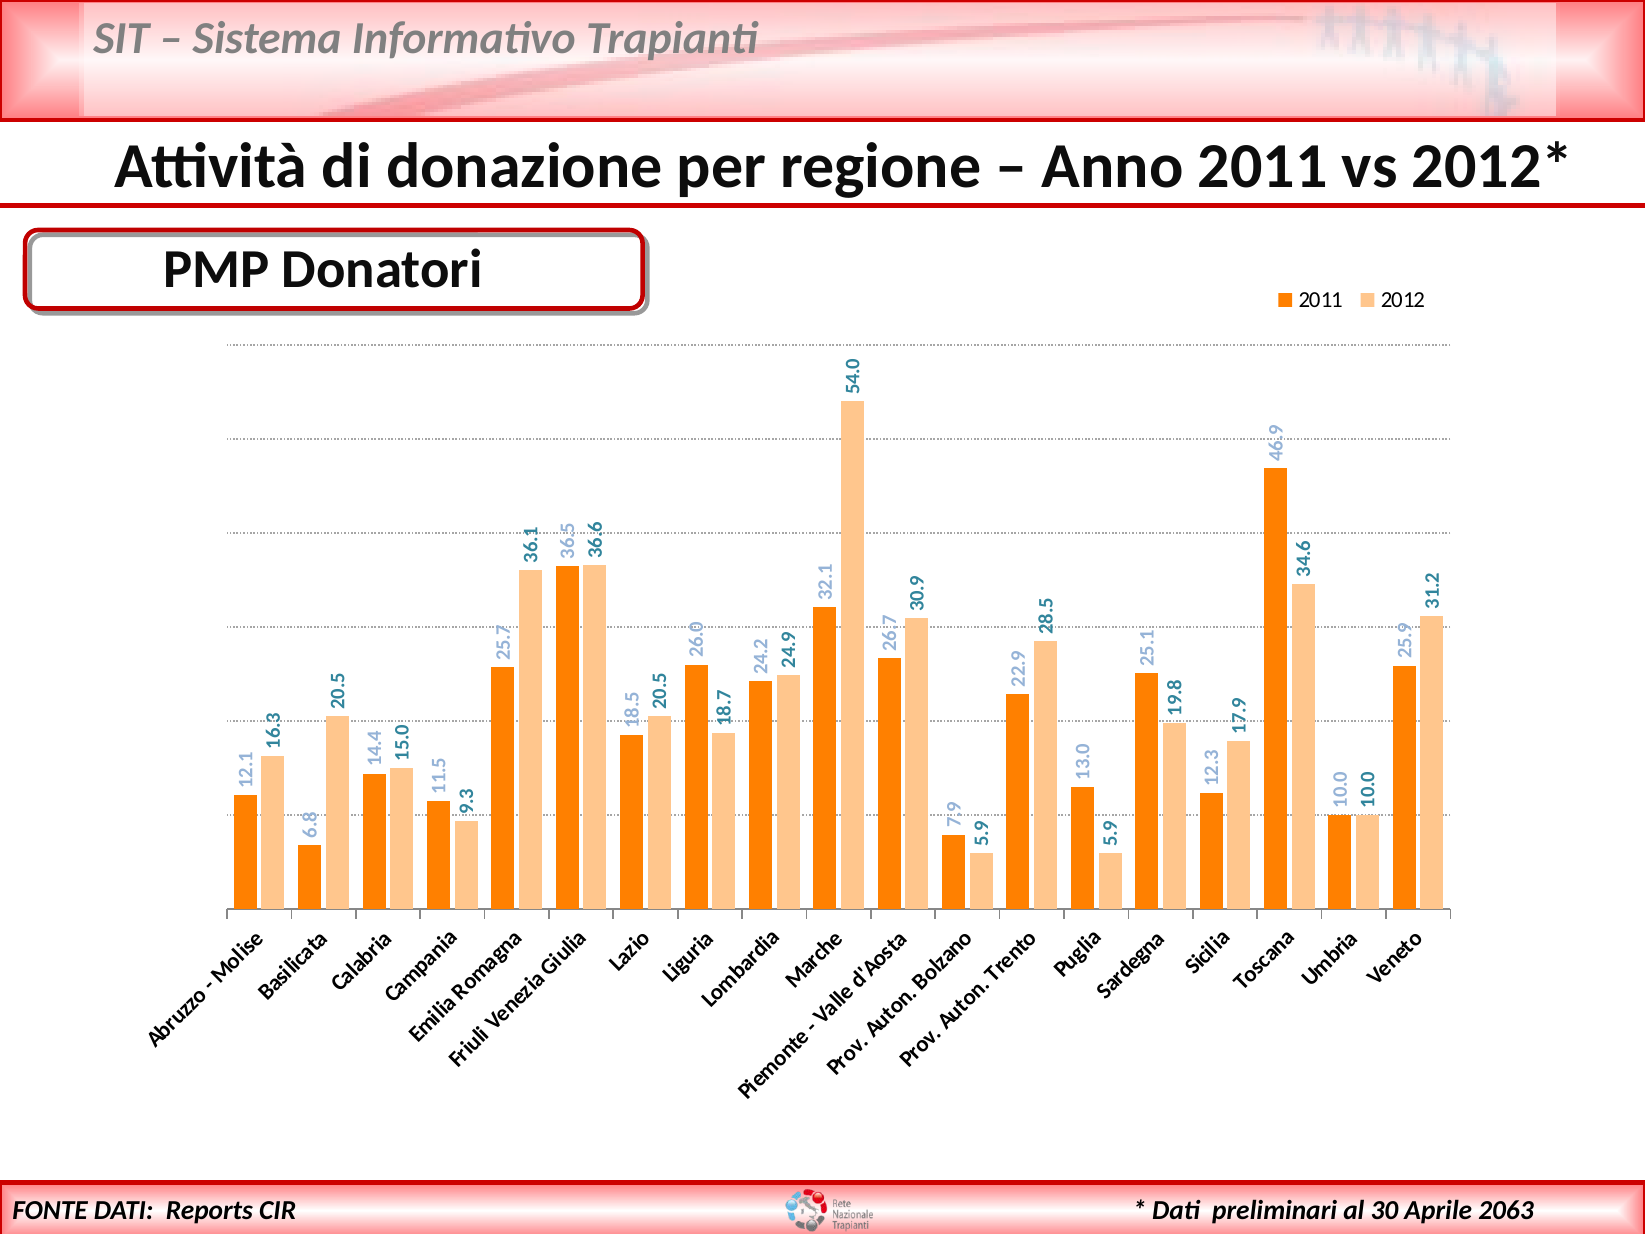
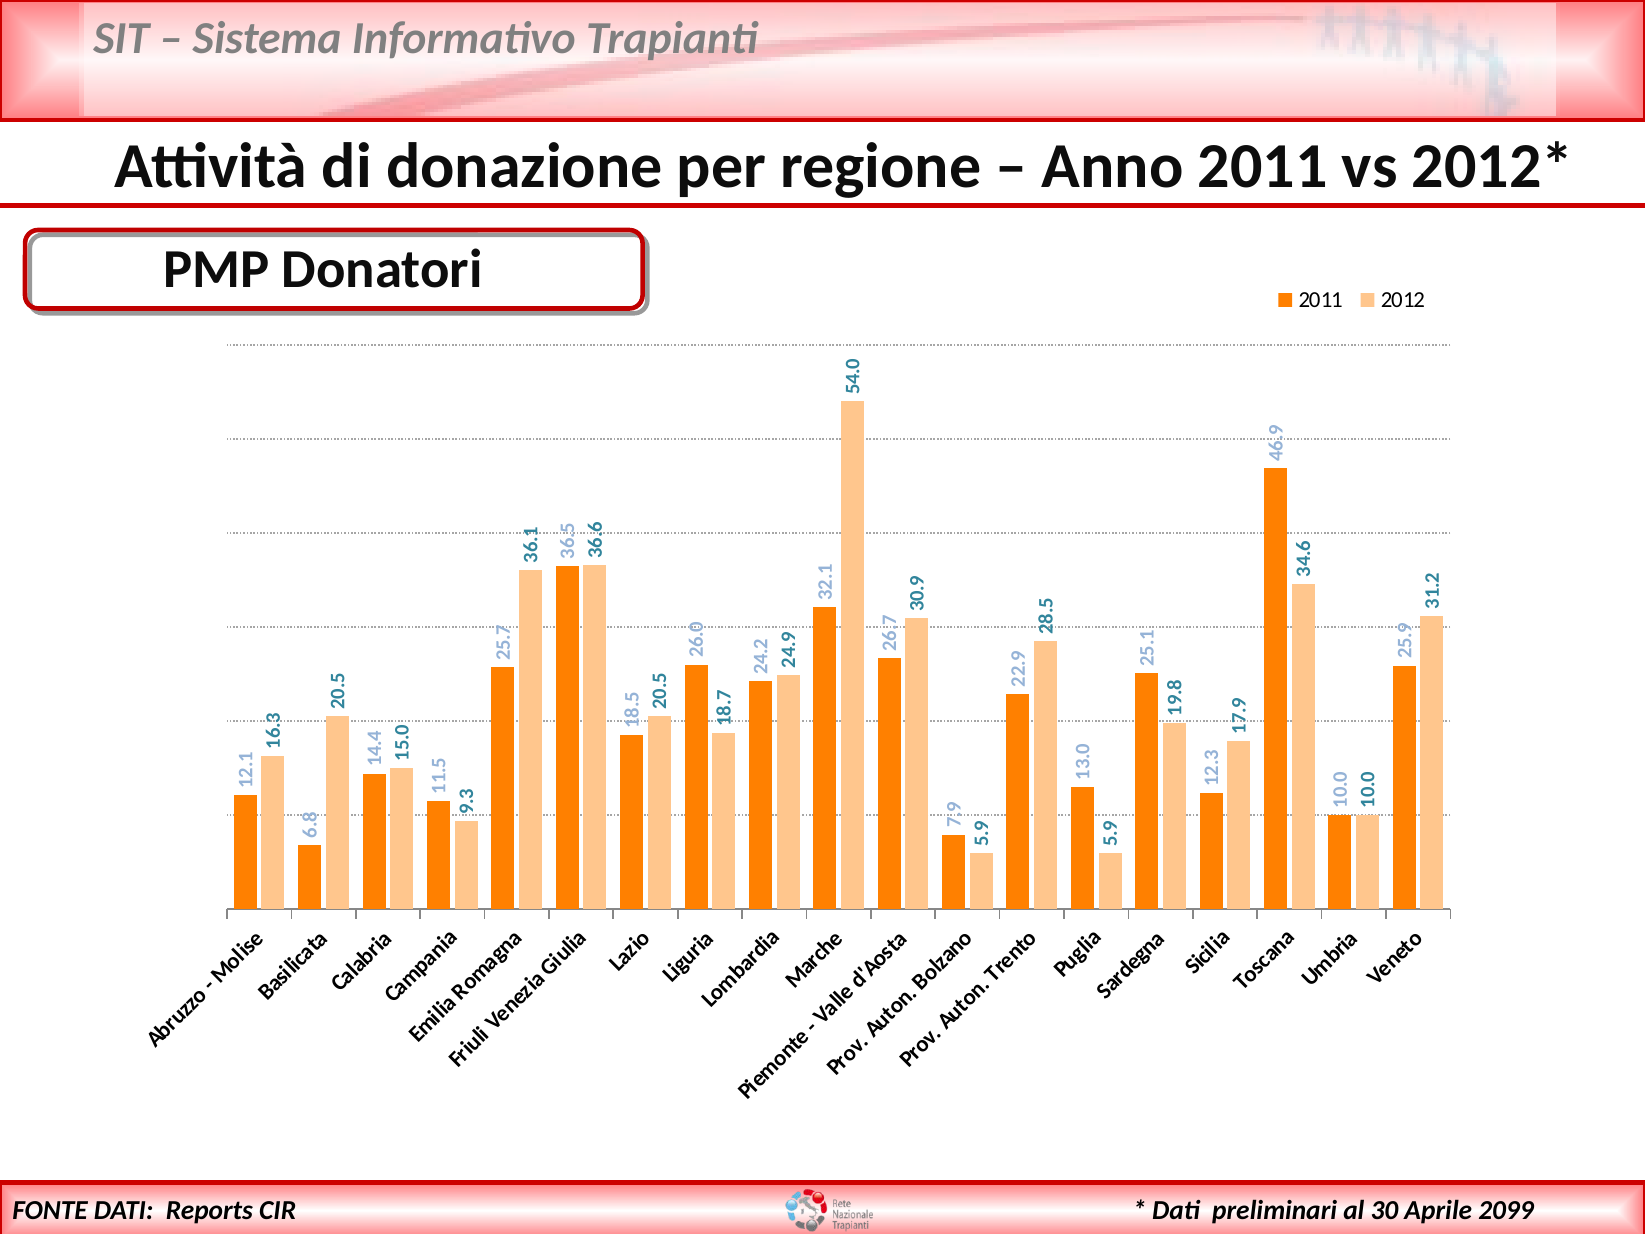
2063: 2063 -> 2099 (1506, 1210)
